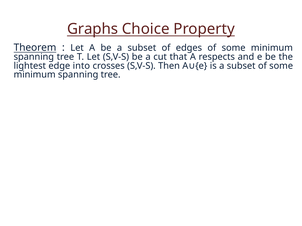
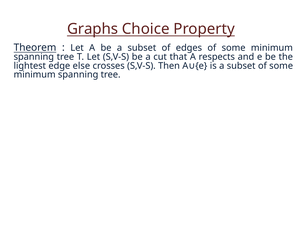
into: into -> else (81, 66)
